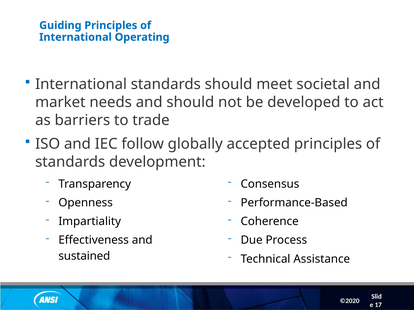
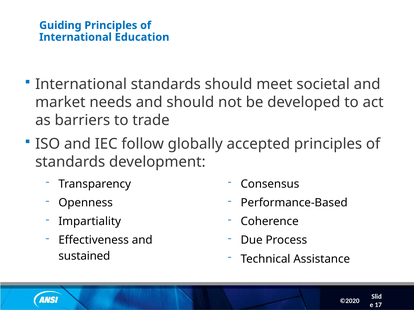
Operating: Operating -> Education (142, 37)
